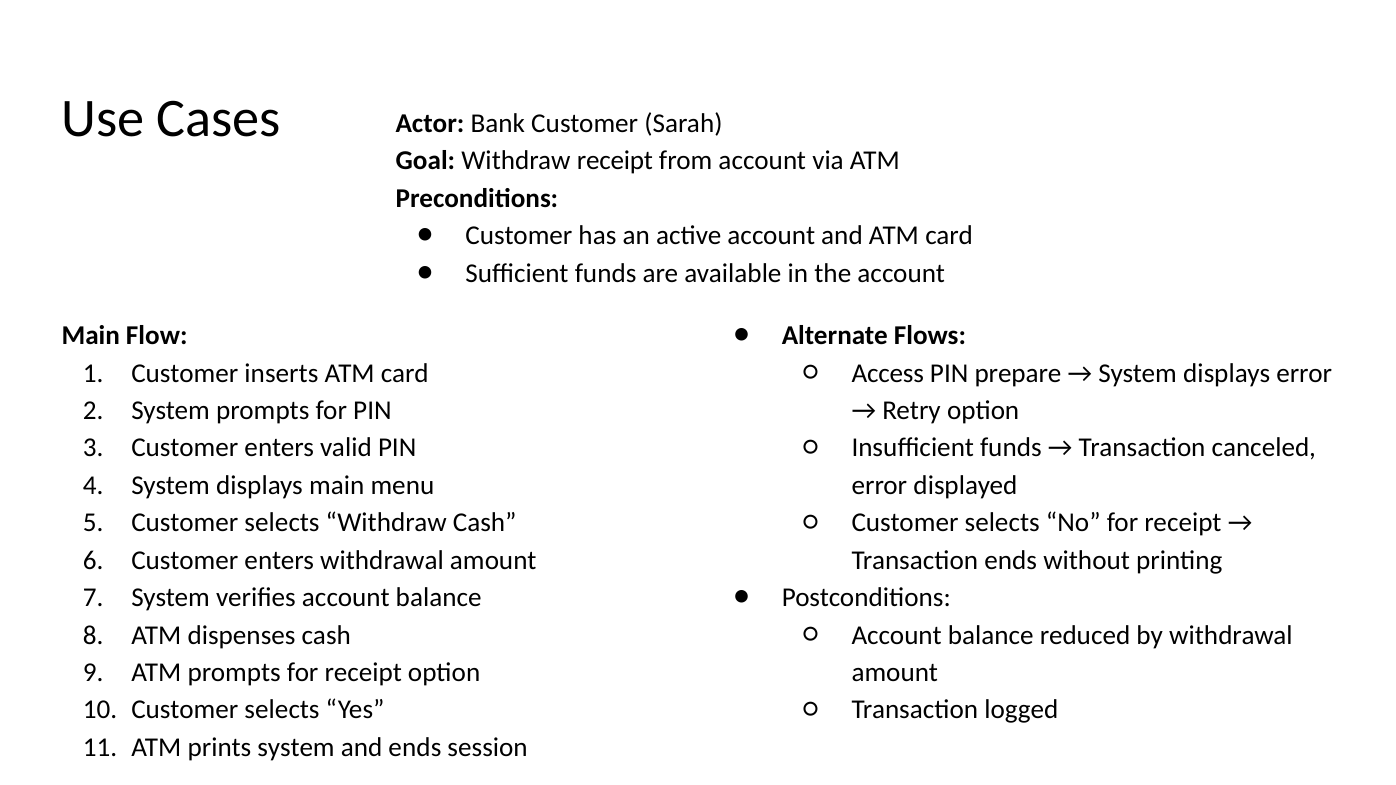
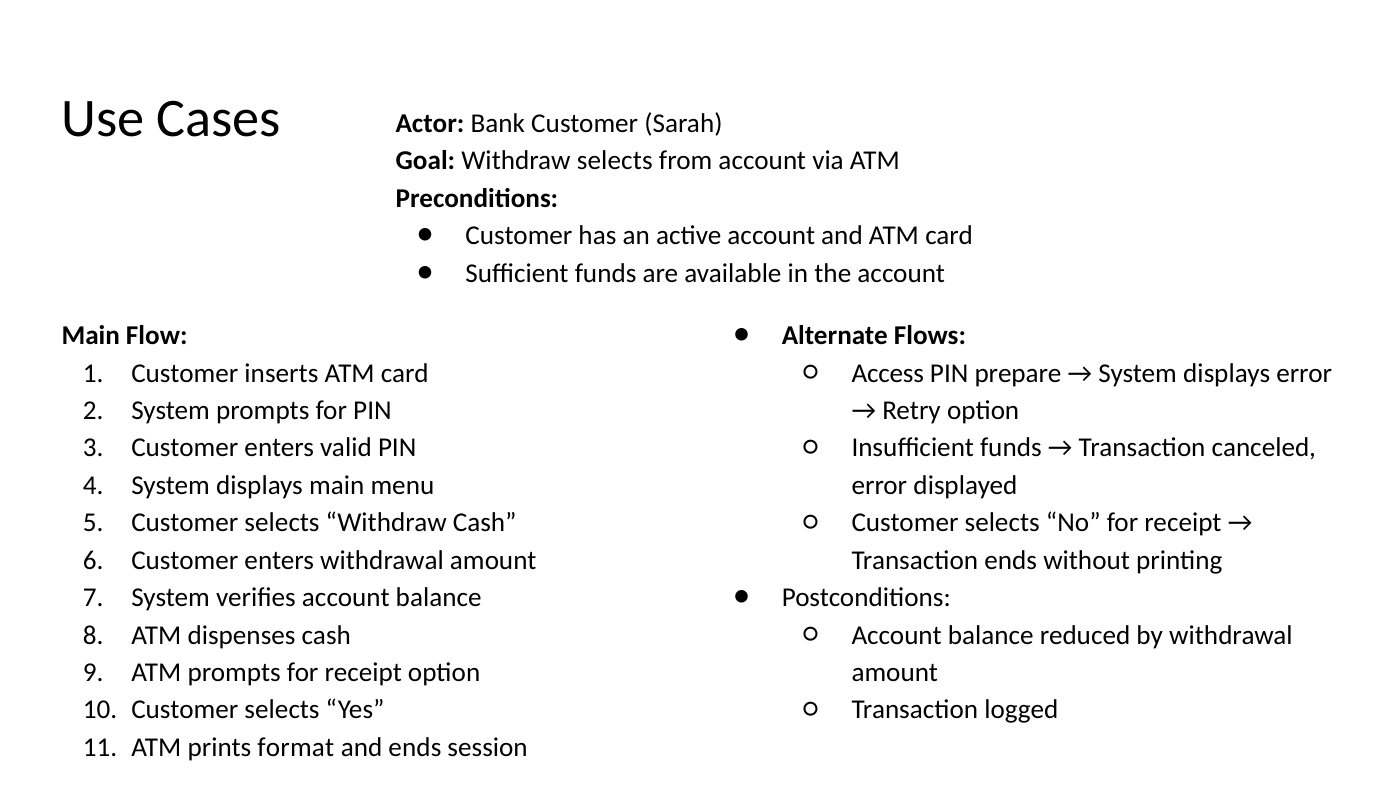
Withdraw receipt: receipt -> selects (615, 161)
prints system: system -> format (296, 748)
